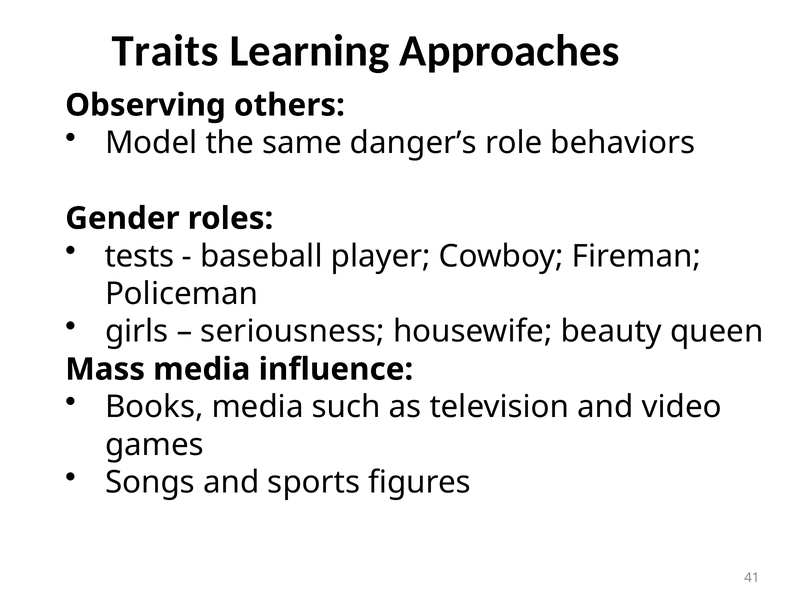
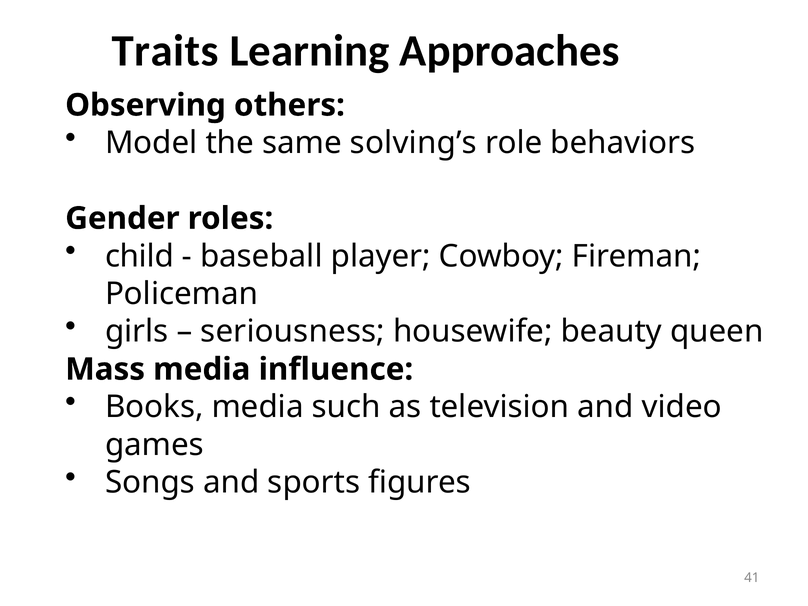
danger’s: danger’s -> solving’s (413, 143)
tests: tests -> child (140, 256)
